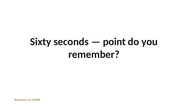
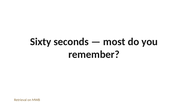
point: point -> most (114, 42)
